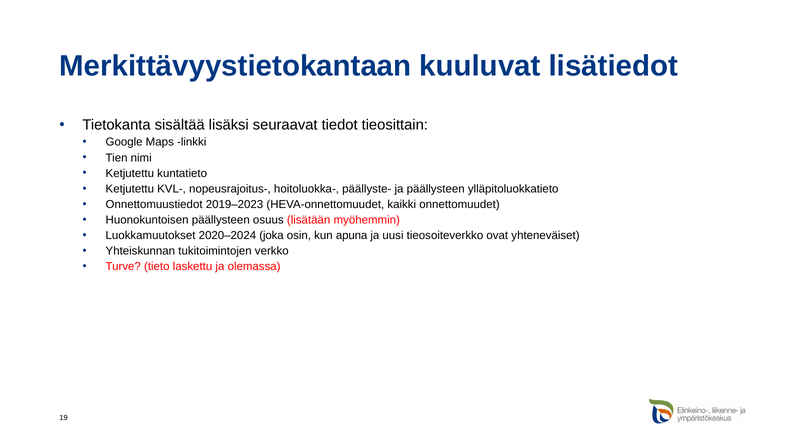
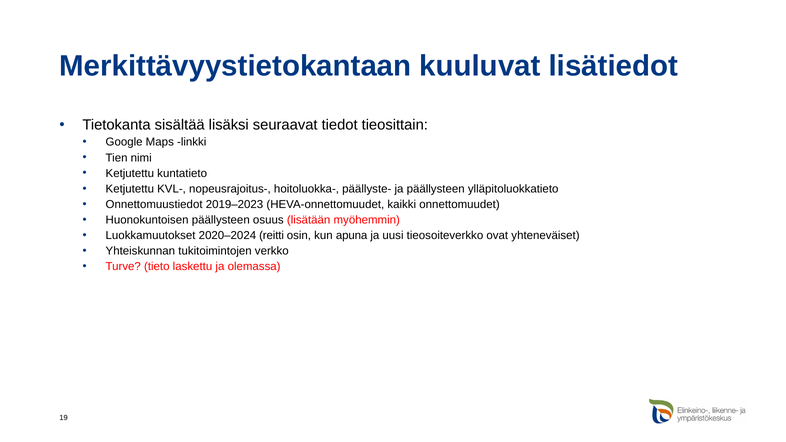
joka: joka -> reitti (272, 236)
